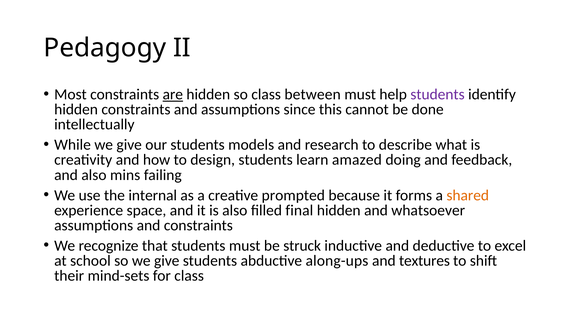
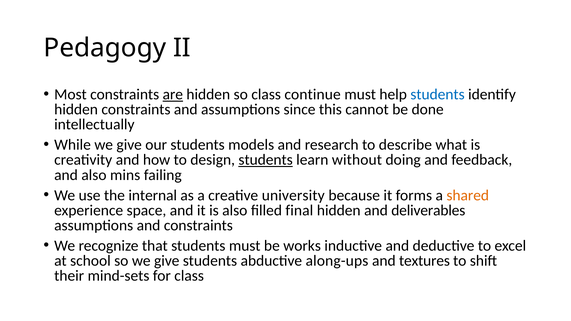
between: between -> continue (313, 95)
students colour: purple -> blue (438, 95)
students underline: none -> present (266, 160)
amazed: amazed -> without (357, 160)
prompted: prompted -> university (293, 195)
whatsoever: whatsoever -> deliverables (428, 210)
struck: struck -> works (302, 246)
